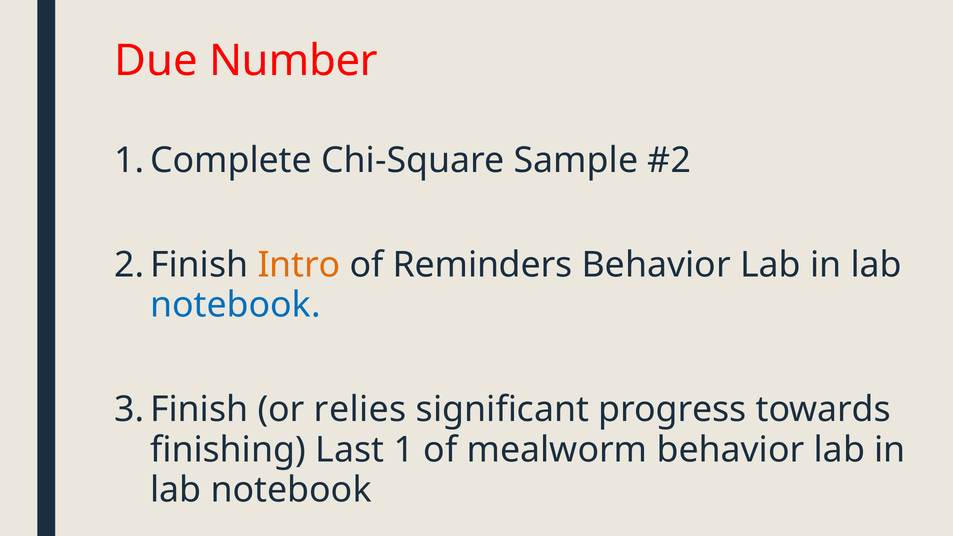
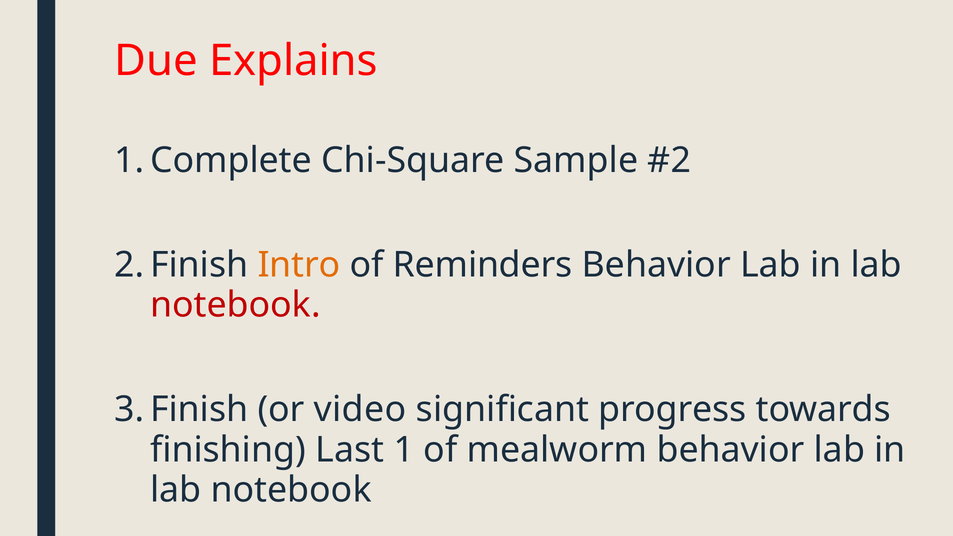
Number: Number -> Explains (293, 61)
notebook colour: blue -> red (235, 305)
relies: relies -> video (360, 410)
